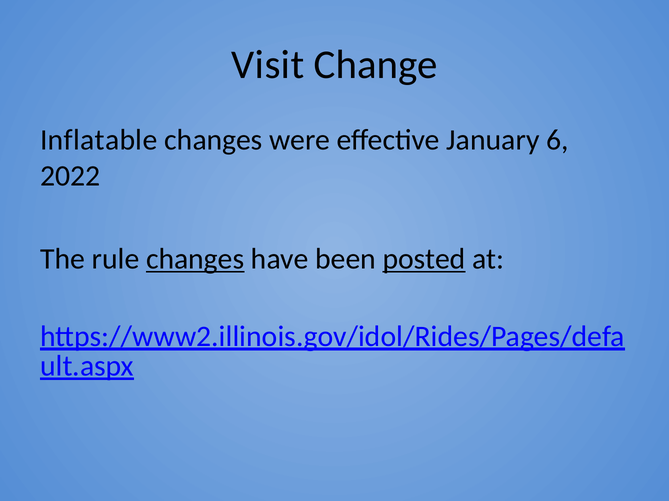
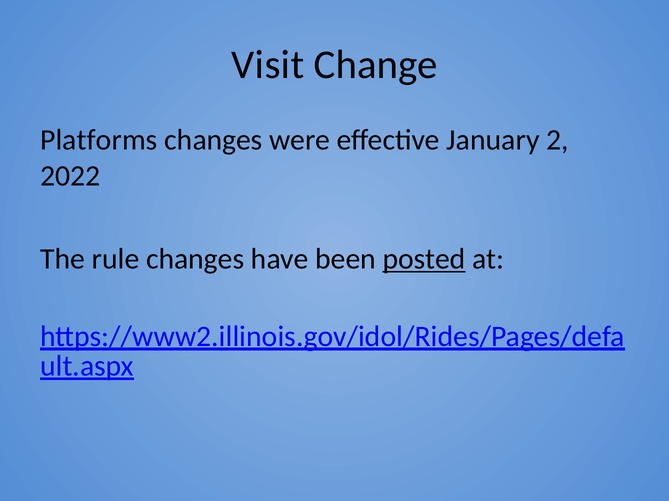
Inflatable: Inflatable -> Platforms (99, 140)
6: 6 -> 2 (558, 140)
changes underline: present -> none (195, 259)
